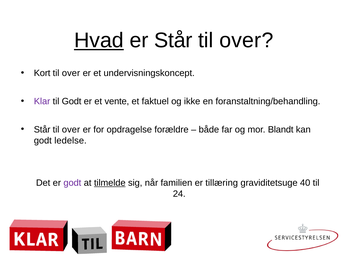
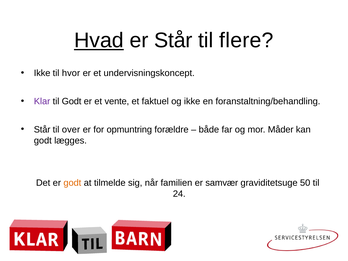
over: over -> flere (246, 40)
Kort: Kort -> Ikke (42, 73)
over: over -> hvor (71, 73)
opdragelse: opdragelse -> opmuntring (129, 129)
Blandt: Blandt -> Måder (281, 129)
ledelse: ledelse -> lægges (71, 140)
godt colour: purple -> orange (72, 183)
tilmelde underline: present -> none (110, 183)
tillæring: tillæring -> samvær (222, 183)
40: 40 -> 50 (305, 183)
